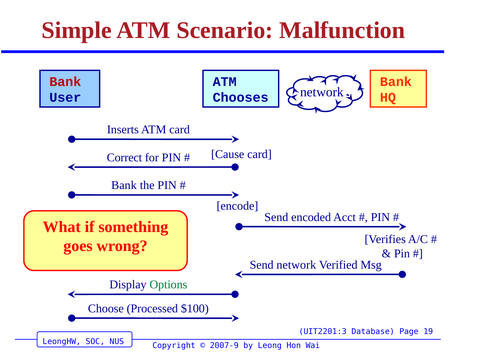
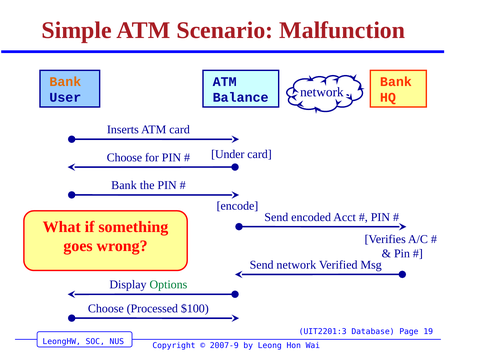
Bank colour: red -> orange (65, 82)
Chooses: Chooses -> Balance (241, 98)
Cause: Cause -> Under (228, 154)
Correct: Correct -> Choose (124, 158)
